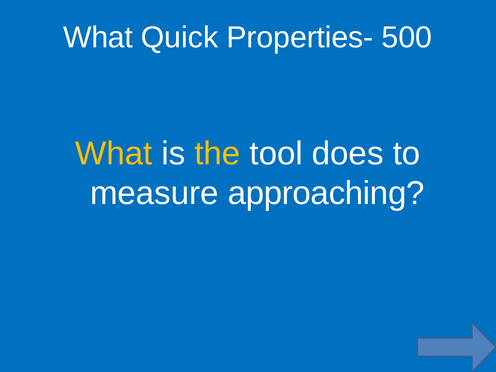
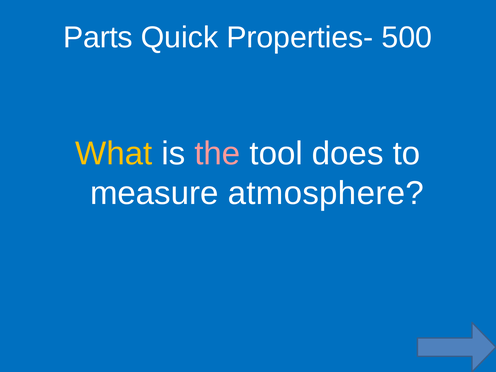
What: What -> Parts (98, 38)
the colour: yellow -> pink (217, 154)
approaching: approaching -> atmosphere (326, 193)
